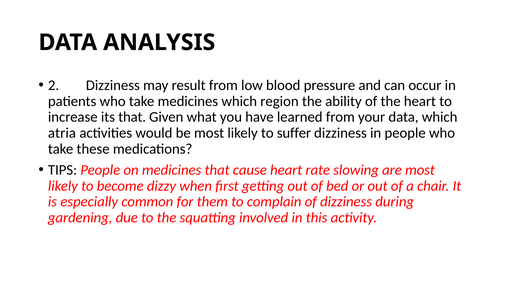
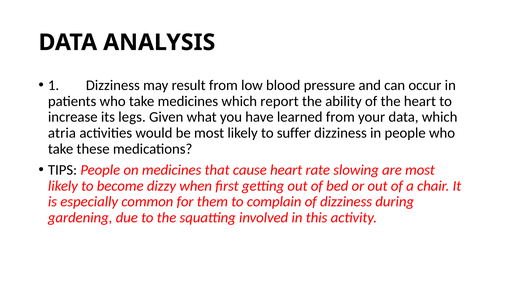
2: 2 -> 1 (54, 85)
region: region -> report (279, 101)
its that: that -> legs (132, 117)
